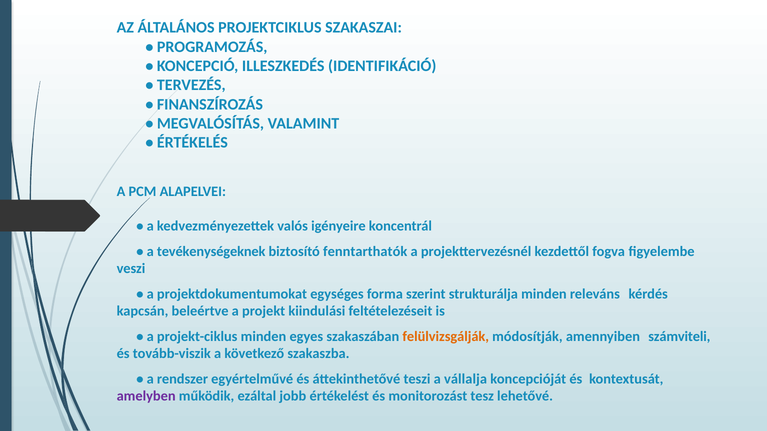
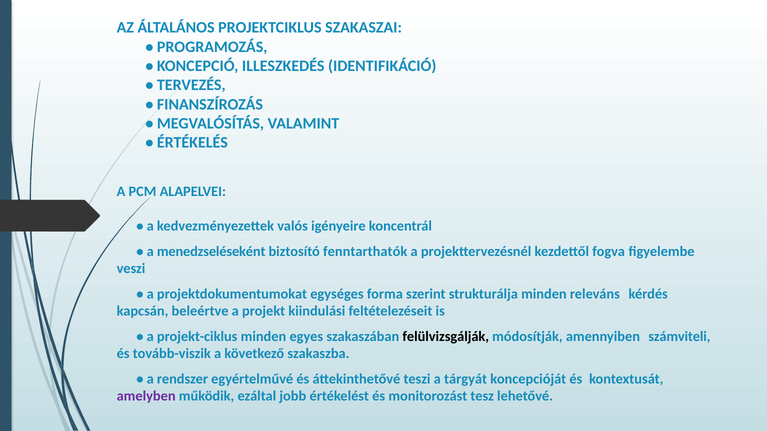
tevékenységeknek: tevékenységeknek -> menedzseléseként (211, 252)
felülvizsgálják colour: orange -> black (446, 337)
vállalja: vállalja -> tárgyát (466, 379)
